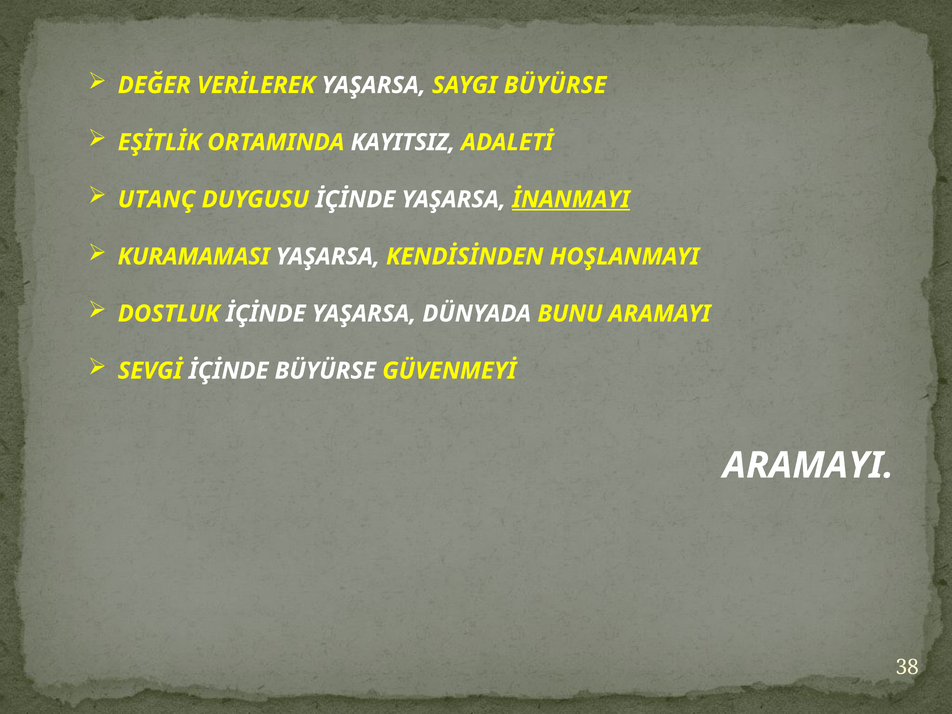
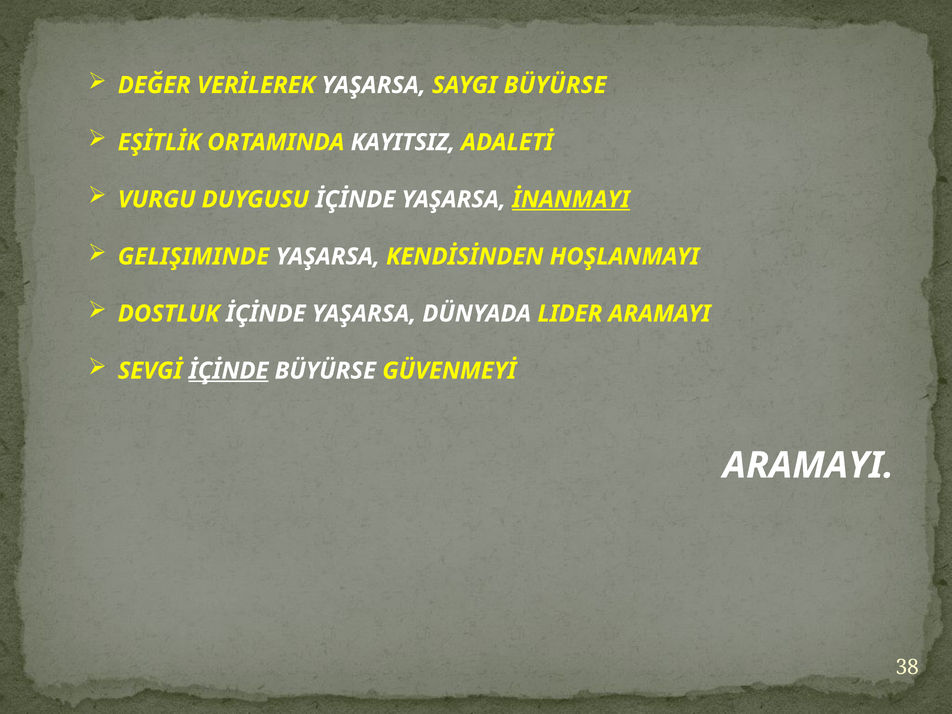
UTANÇ: UTANÇ -> VURGU (157, 199)
KURAMAMASI: KURAMAMASI -> GELIŞIMINDE (193, 257)
BUNU: BUNU -> LIDER (570, 314)
İÇİNDE underline: none -> present (229, 371)
